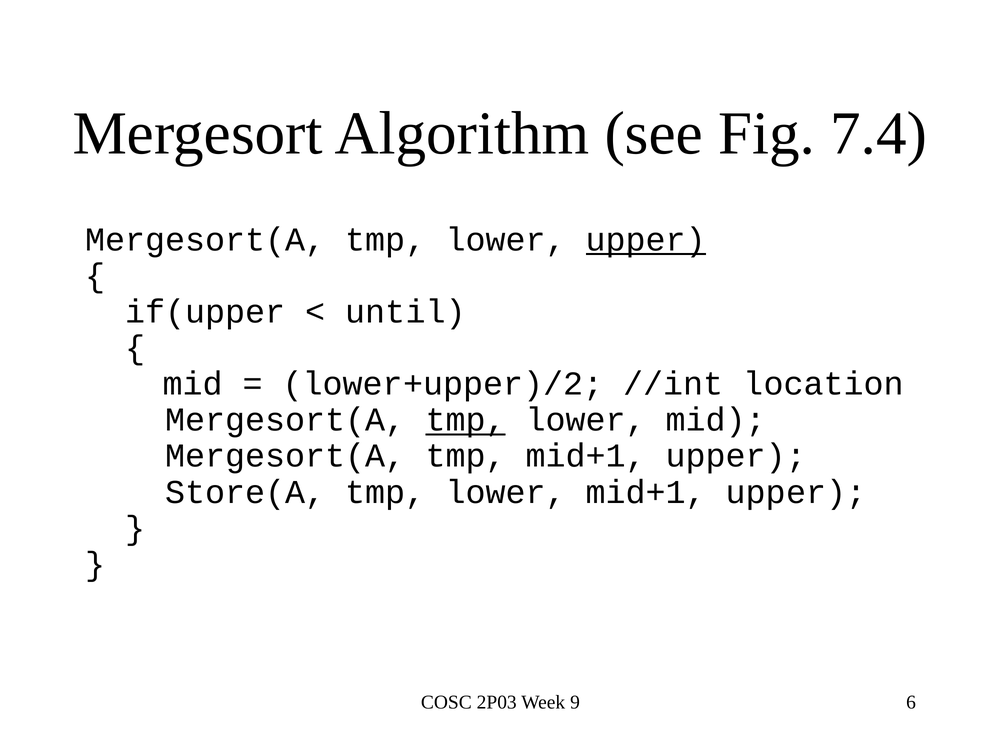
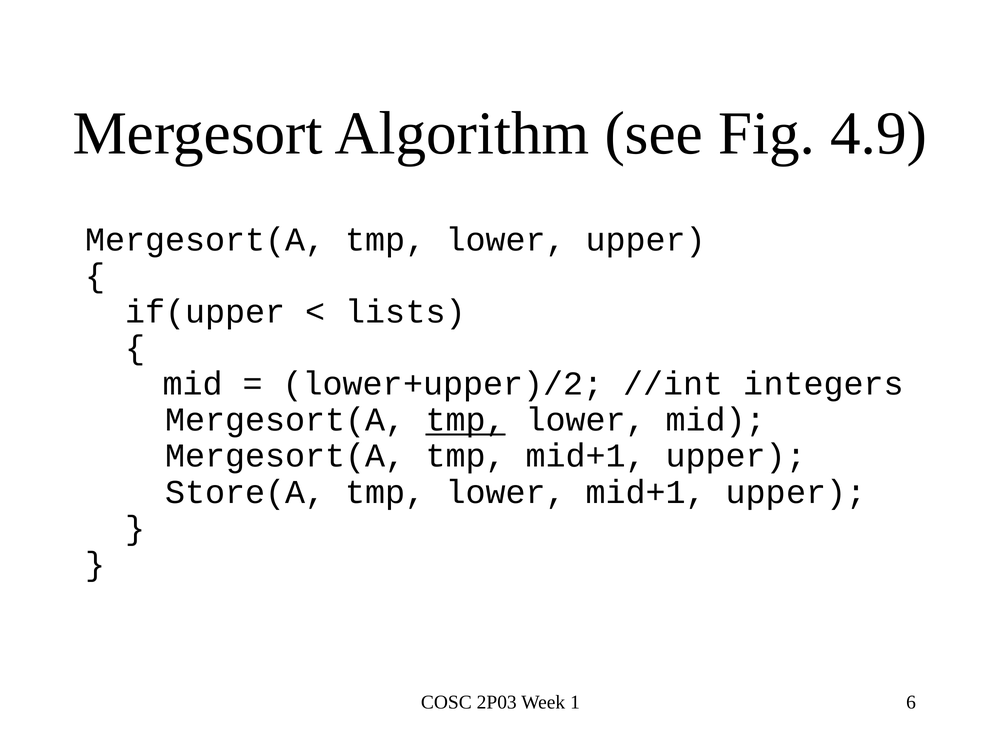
7.4: 7.4 -> 4.9 (879, 134)
upper underline: present -> none (646, 240)
until: until -> lists (406, 312)
location: location -> integers (824, 384)
9: 9 -> 1 (575, 702)
